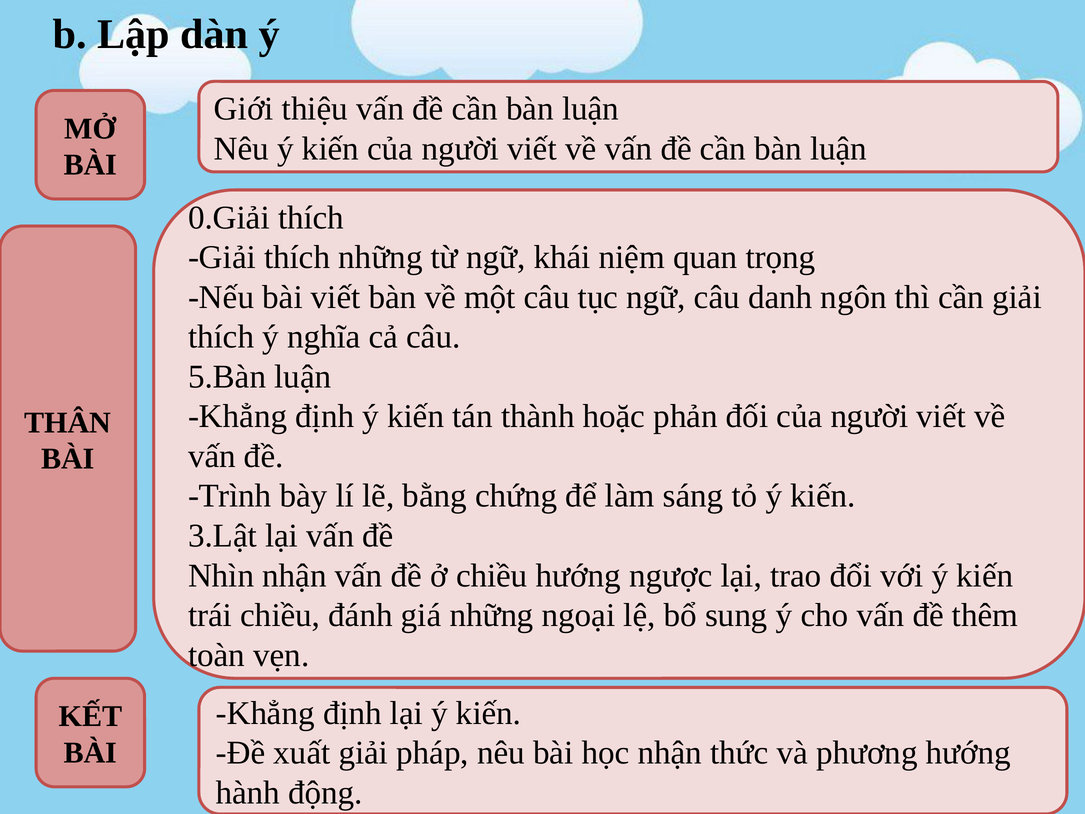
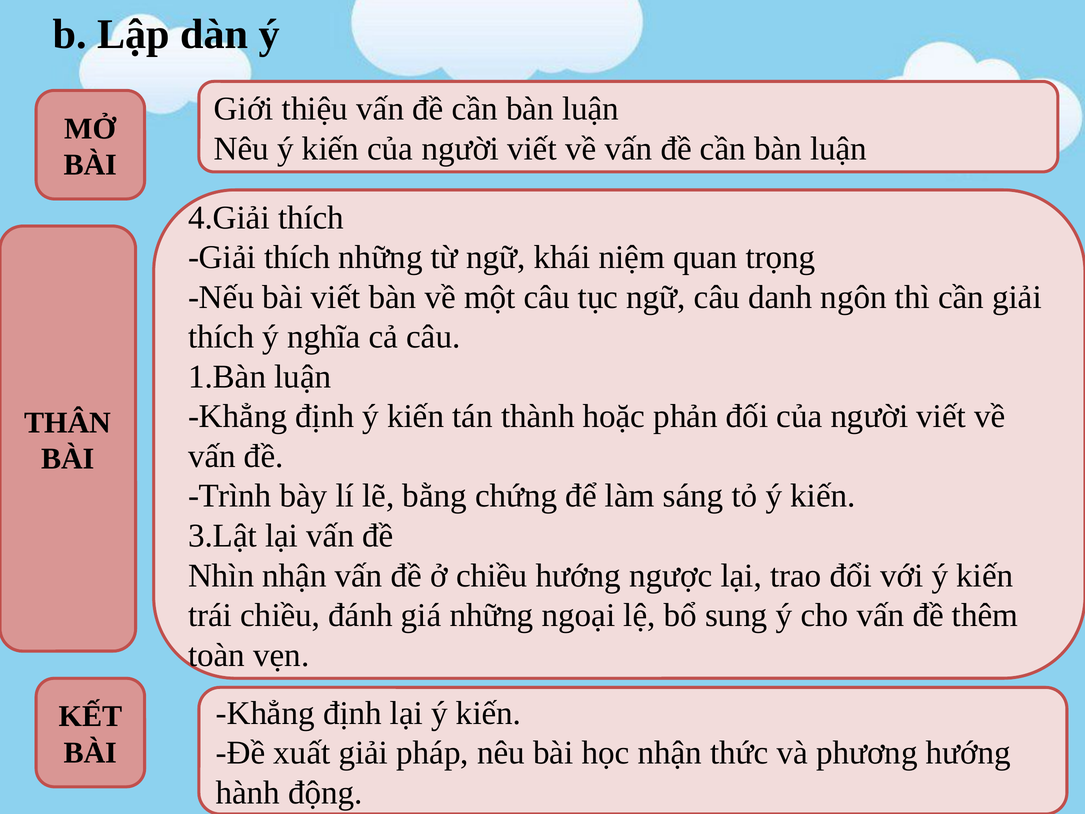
0.Giải: 0.Giải -> 4.Giải (229, 218)
5.Bàn: 5.Bàn -> 1.Bàn (227, 377)
